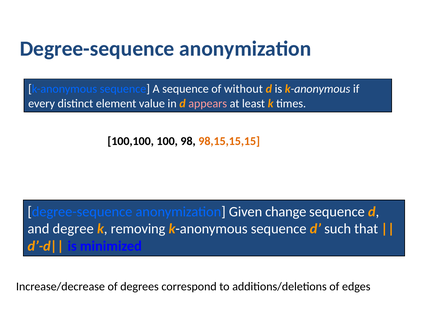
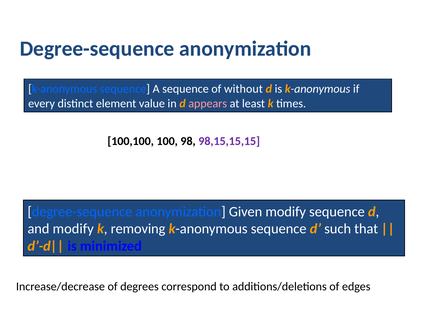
98,15,15,15 colour: orange -> purple (229, 141)
Given change: change -> modify (286, 211)
and degree: degree -> modify (73, 229)
